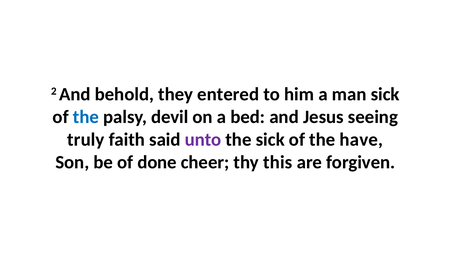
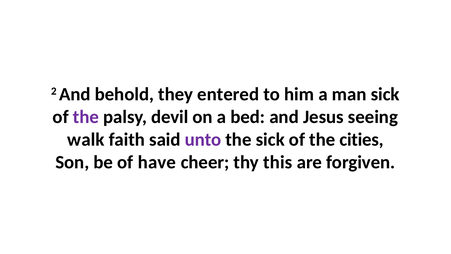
the colour: blue -> purple (86, 117)
truly: truly -> walk (86, 139)
have: have -> cities (361, 139)
done: done -> have (157, 162)
